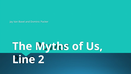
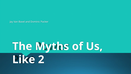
Line: Line -> Like (24, 59)
